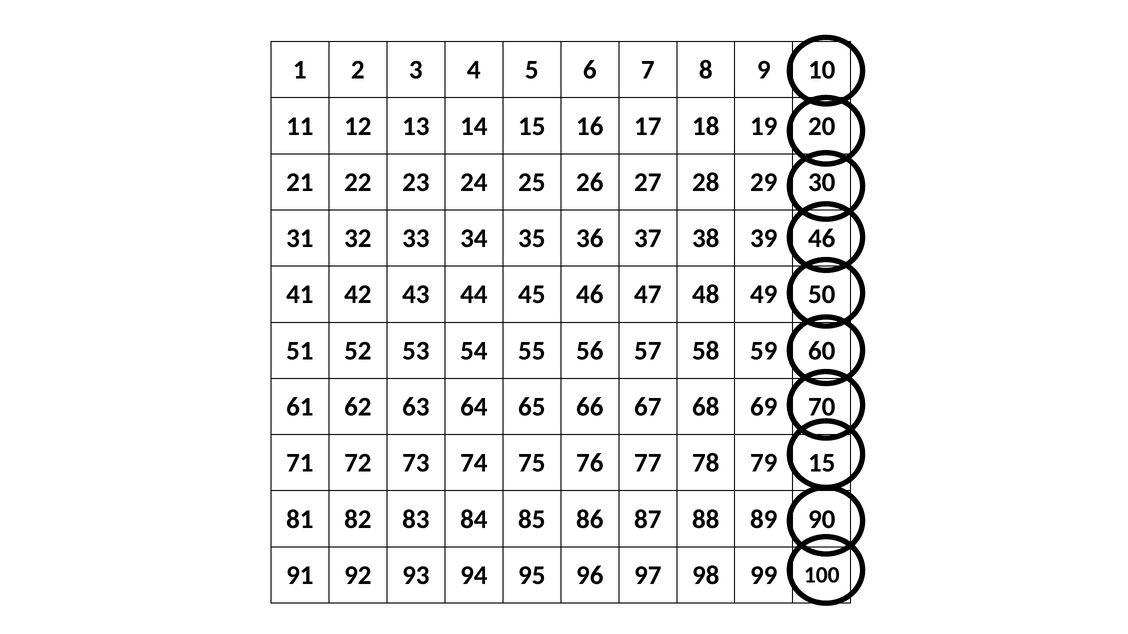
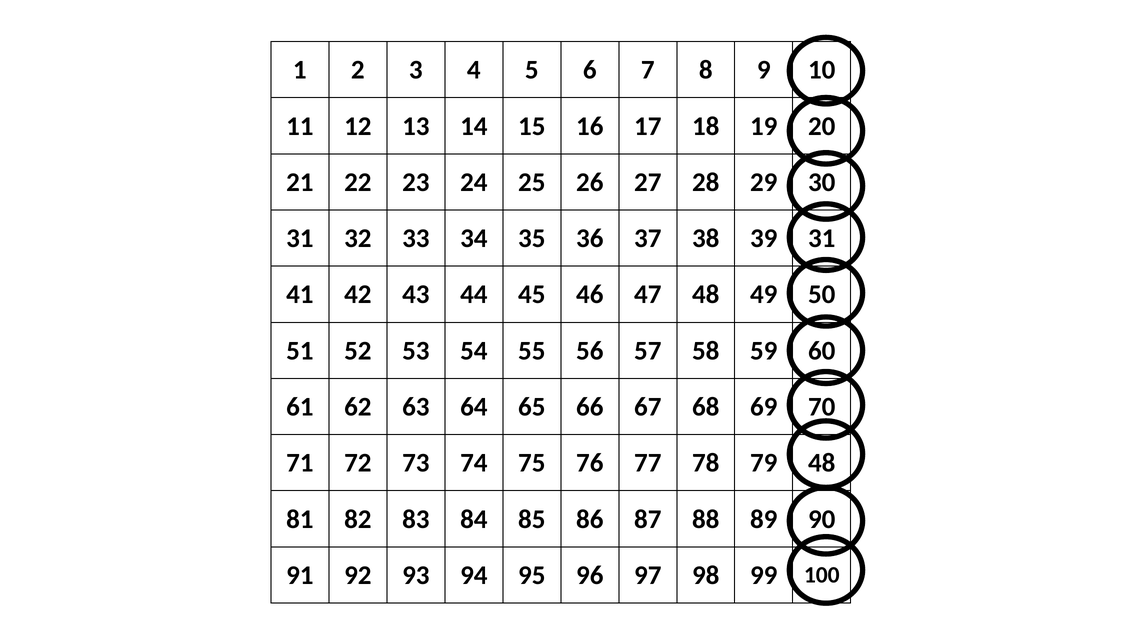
39 46: 46 -> 31 (822, 239)
79 15: 15 -> 48 (822, 463)
